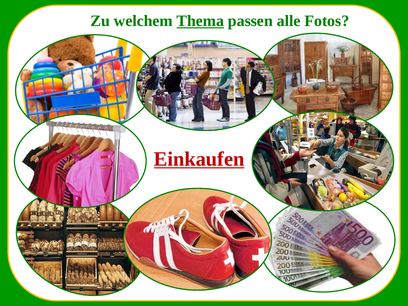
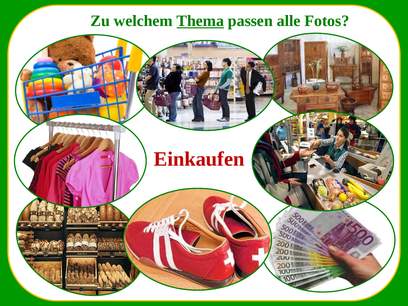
Einkaufen underline: present -> none (199, 159)
